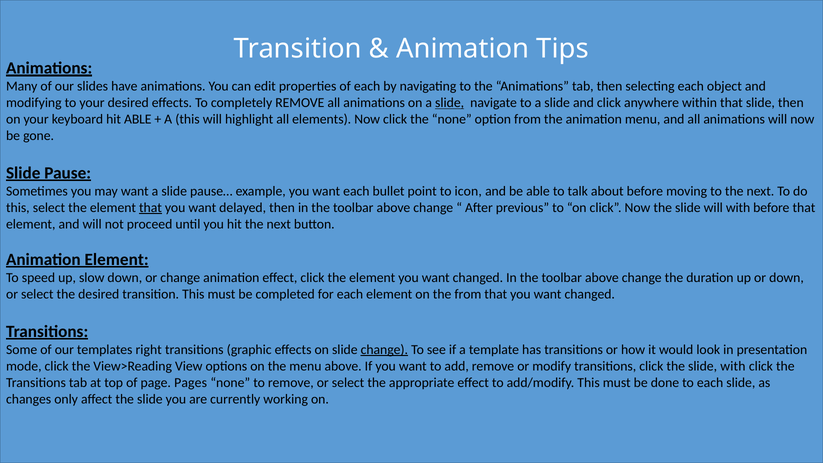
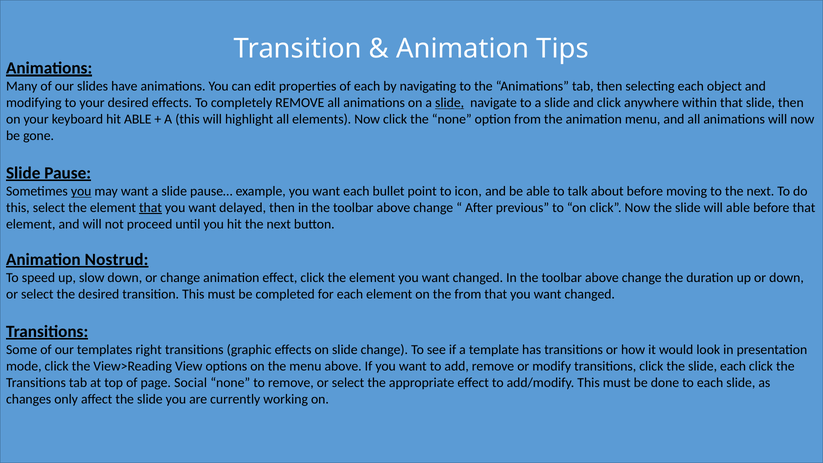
you underline: none -> present (81, 191)
will with: with -> able (738, 208)
Animation Element: Element -> Nostrud (117, 259)
change underline: present -> none (384, 350)
slide with: with -> each (733, 366)
Pages: Pages -> Social (191, 383)
